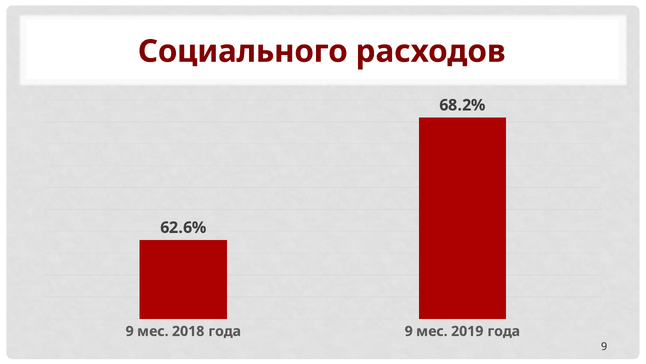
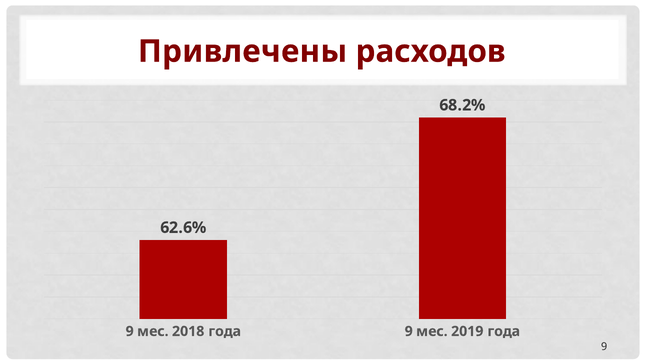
Социального: Социального -> Привлечены (243, 51)
